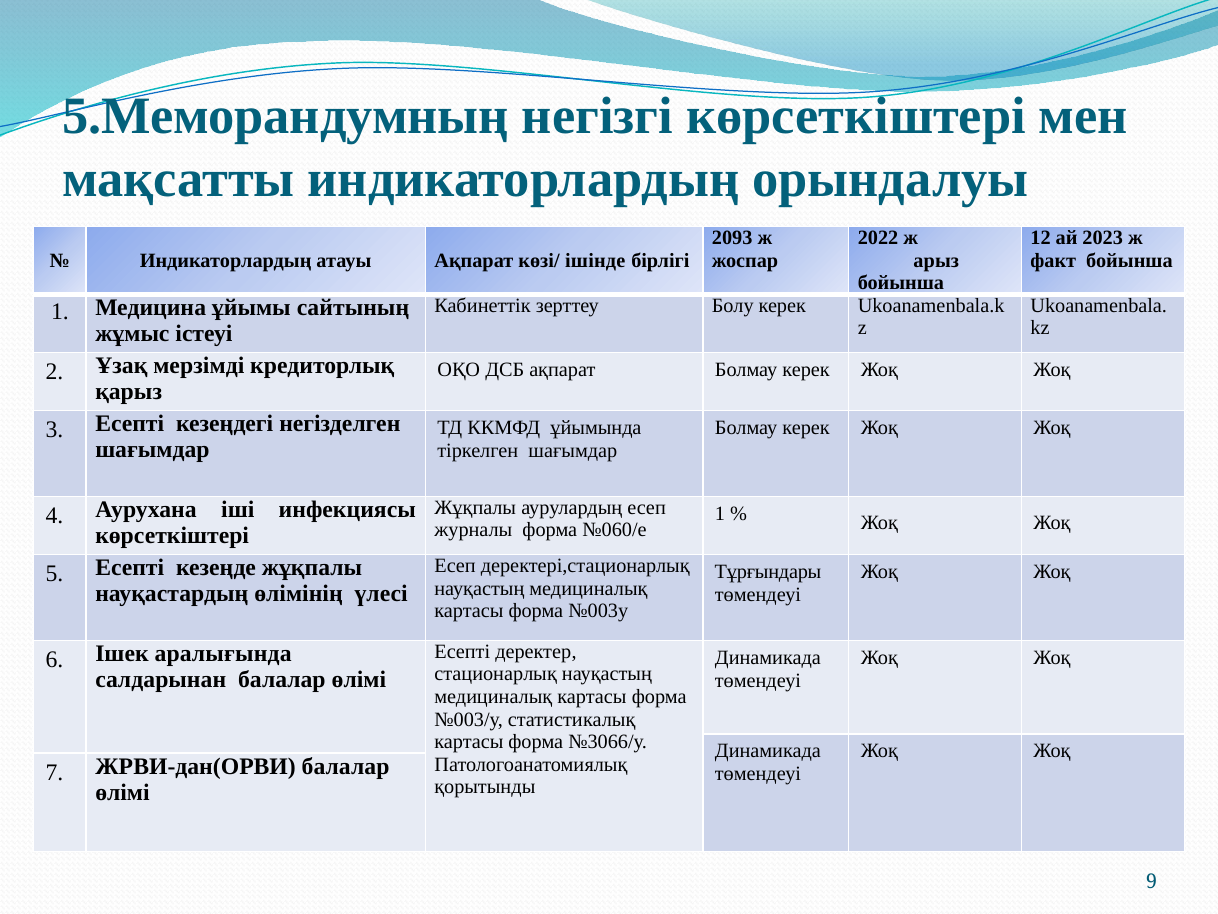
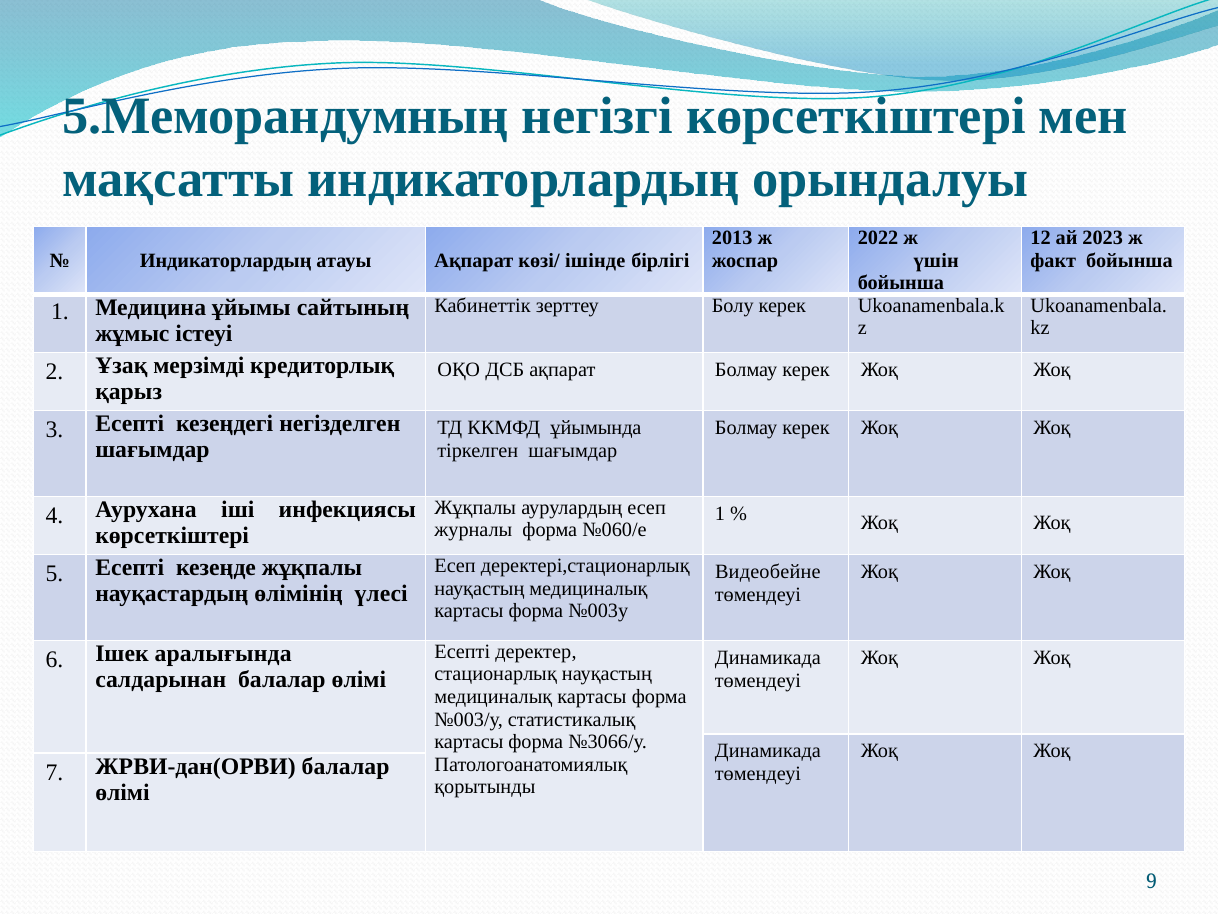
2093: 2093 -> 2013 (732, 238)
арыз: арыз -> үшін (936, 260)
Тұрғындары: Тұрғындары -> Видеобейне (768, 572)
